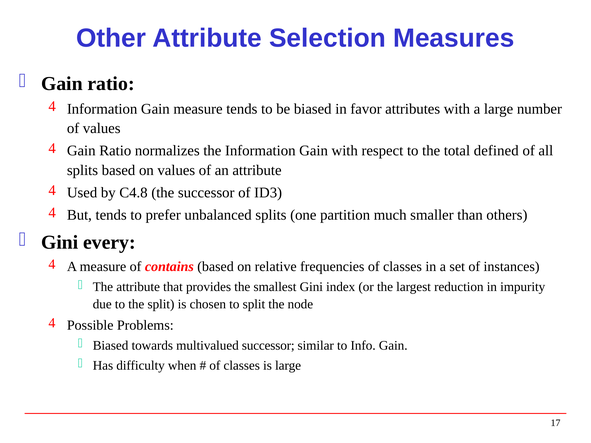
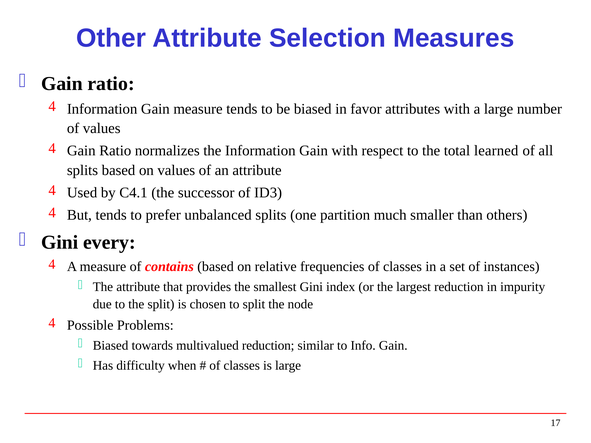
defined: defined -> learned (496, 151)
C4.8: C4.8 -> C4.1 (133, 193)
multivalued successor: successor -> reduction (268, 346)
